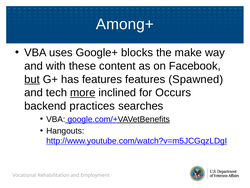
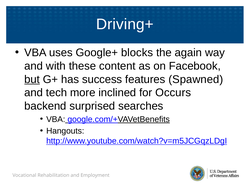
Among+: Among+ -> Driving+ (125, 24)
make: make -> again (188, 52)
has features: features -> success (102, 79)
more underline: present -> none (83, 92)
practices: practices -> surprised (92, 106)
